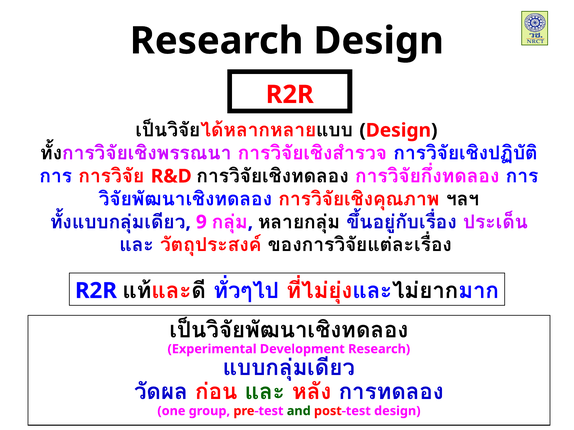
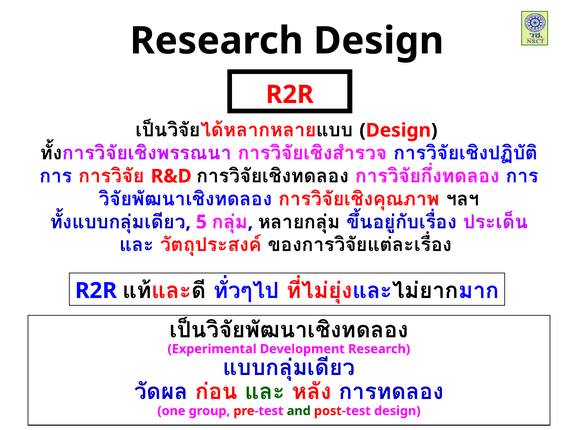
9: 9 -> 5 (201, 222)
